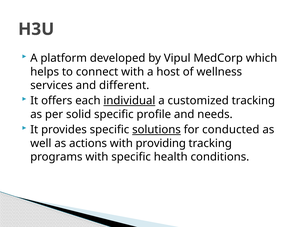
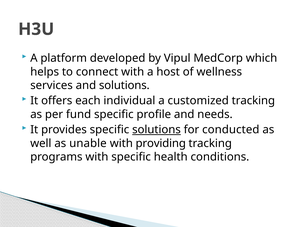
and different: different -> solutions (124, 85)
individual underline: present -> none (129, 101)
solid: solid -> fund (79, 114)
actions: actions -> unable (88, 143)
